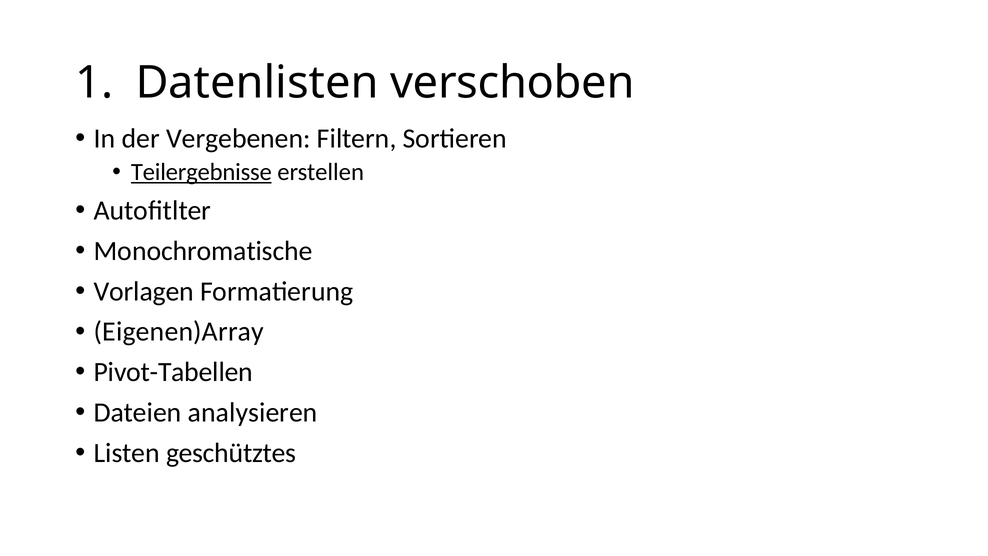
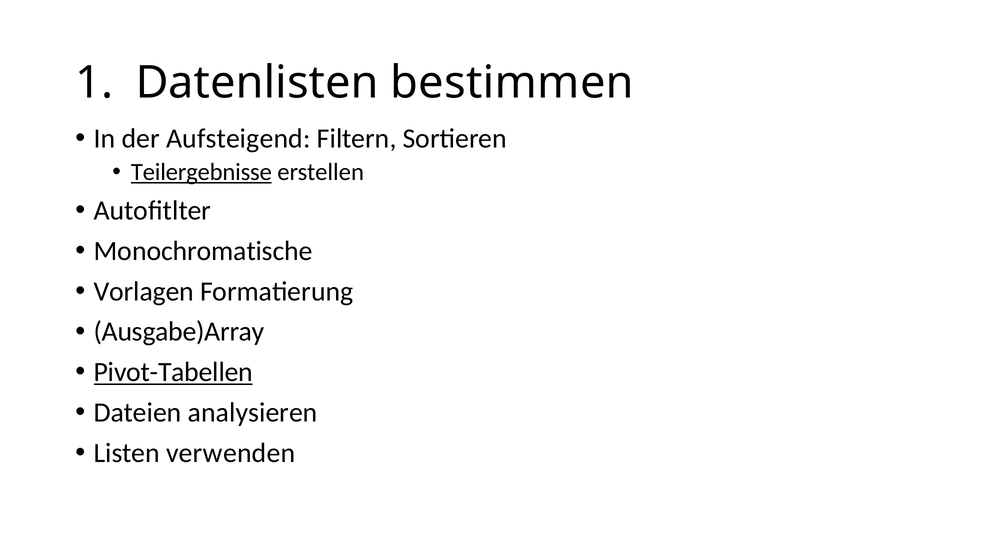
verschoben: verschoben -> bestimmen (512, 83)
Vergebenen: Vergebenen -> Aufsteigend (238, 138)
Eigenen)Array: Eigenen)Array -> Ausgabe)Array (179, 332)
Pivot-Tabellen underline: none -> present (173, 372)
geschütztes: geschütztes -> verwenden (231, 453)
